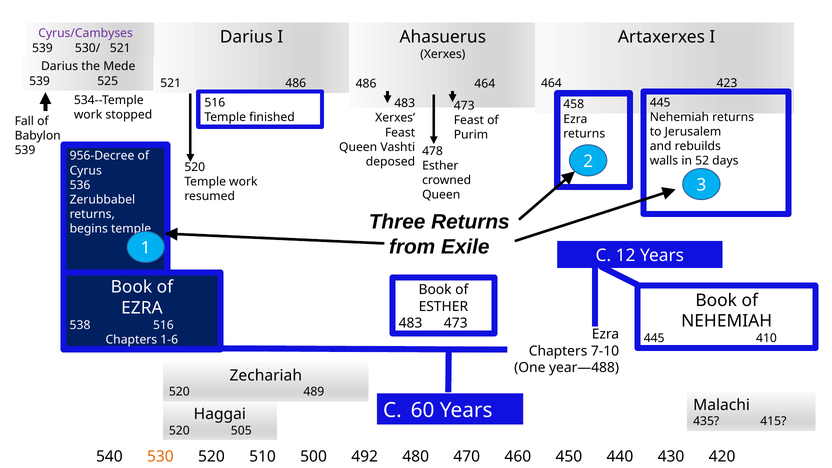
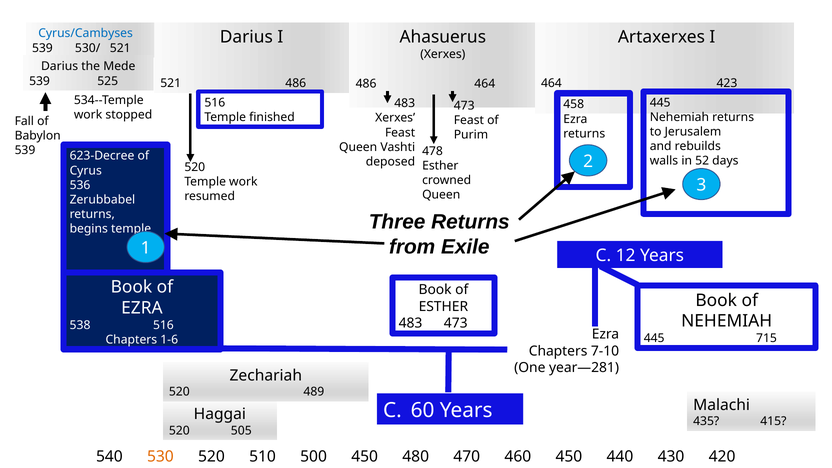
Cyrus/Cambyses colour: purple -> blue (86, 33)
956-Decree: 956-Decree -> 623-Decree (102, 156)
410: 410 -> 715 (767, 338)
year—488: year—488 -> year—281 (584, 368)
500 492: 492 -> 450 (365, 457)
